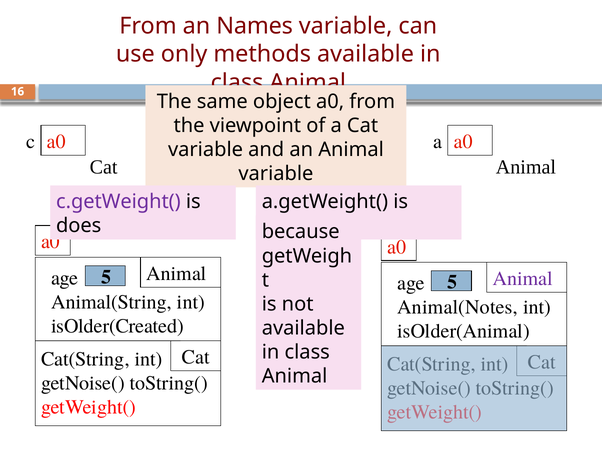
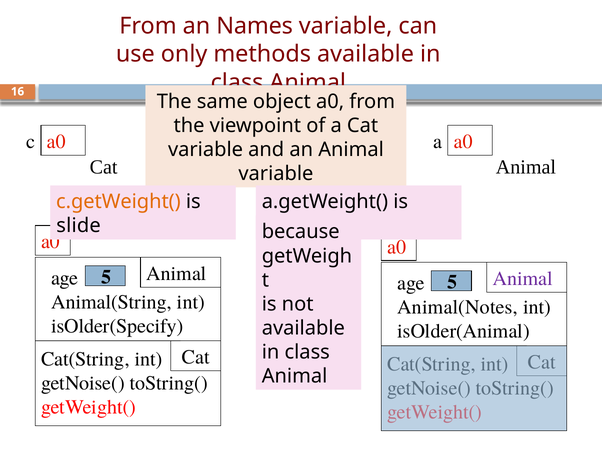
c.getWeight( colour: purple -> orange (118, 202)
does: does -> slide (79, 226)
isOlder(Created: isOlder(Created -> isOlder(Specify (117, 327)
